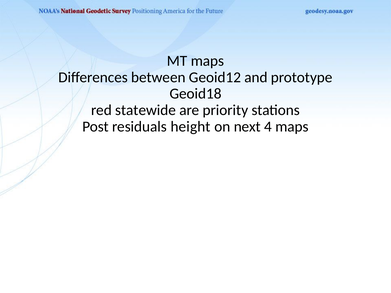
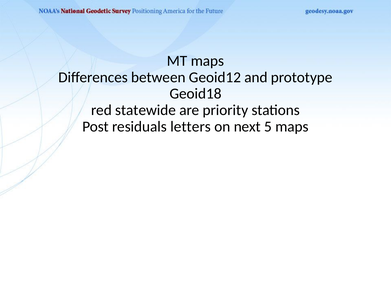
height: height -> letters (191, 127)
4: 4 -> 5 (268, 127)
